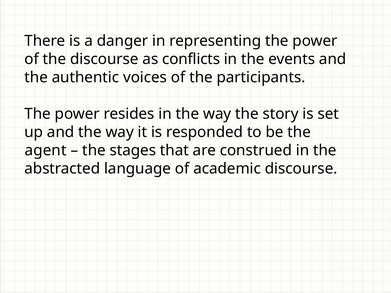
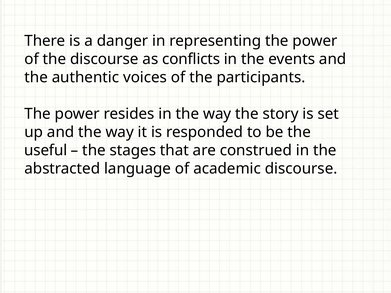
agent: agent -> useful (46, 150)
